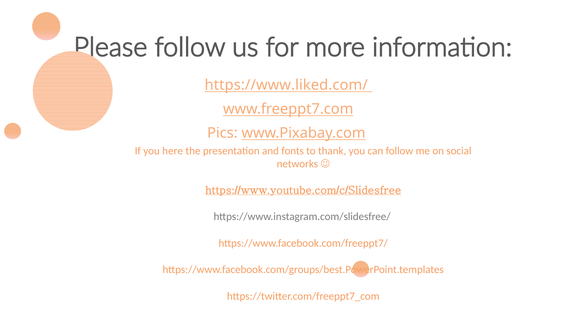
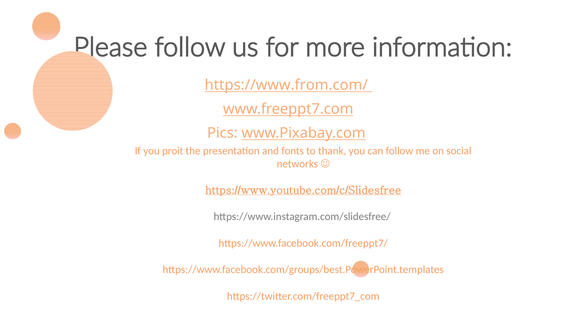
https://www.liked.com/: https://www.liked.com/ -> https://www.from.com/ (286, 85)
here: here -> proit (173, 151)
